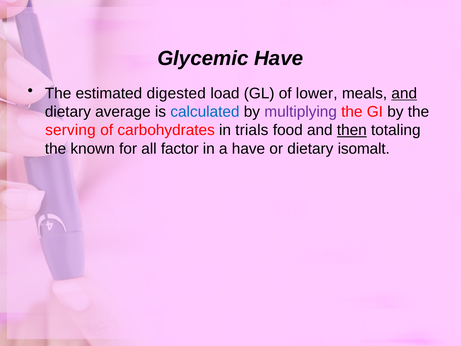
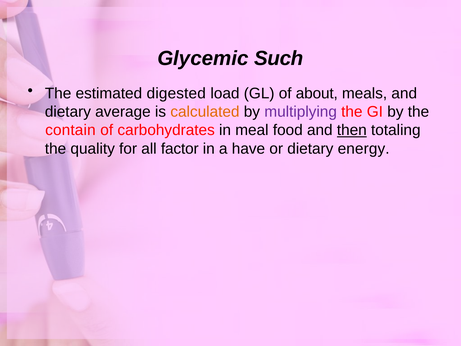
Glycemic Have: Have -> Such (279, 58)
lower: lower -> about (317, 93)
and underline: present -> none (404, 93)
calculated colour: blue -> orange (205, 112)
serving: serving -> contain (70, 130)
trials: trials -> meal (252, 130)
known: known -> quality (93, 149)
isomalt: isomalt -> energy (364, 149)
